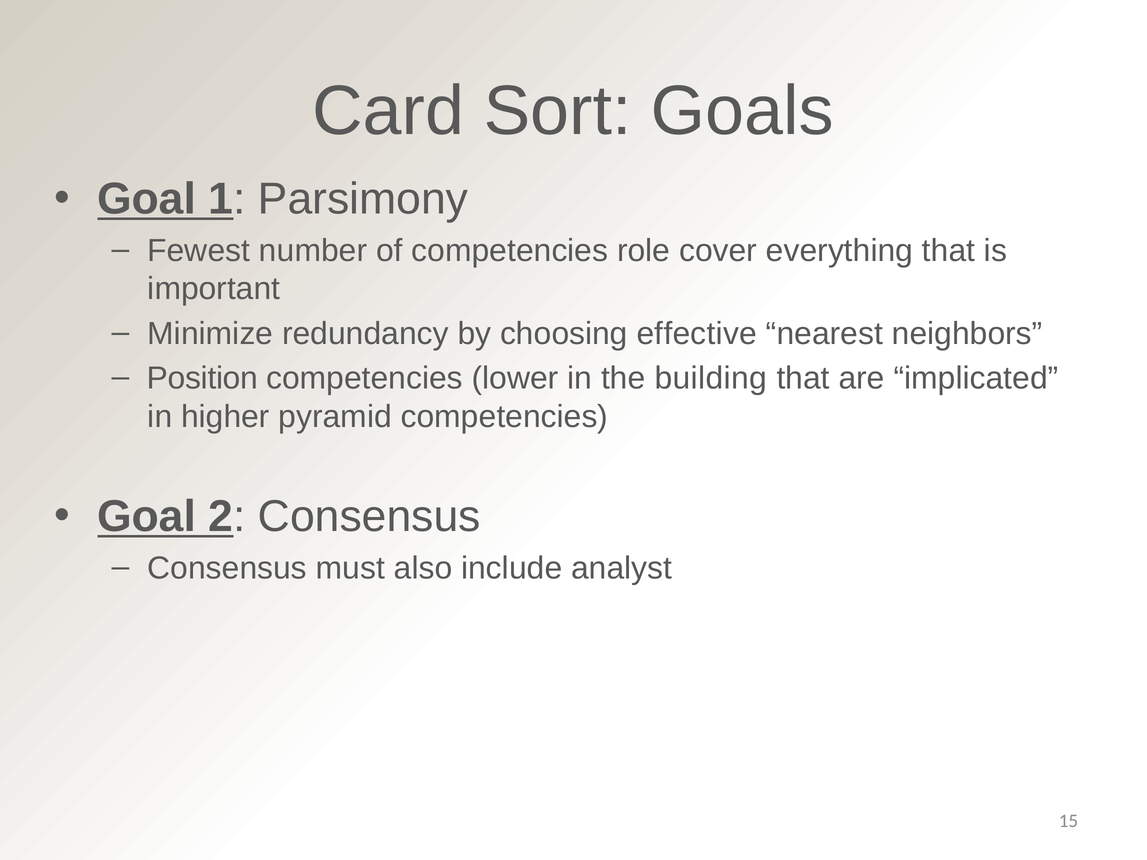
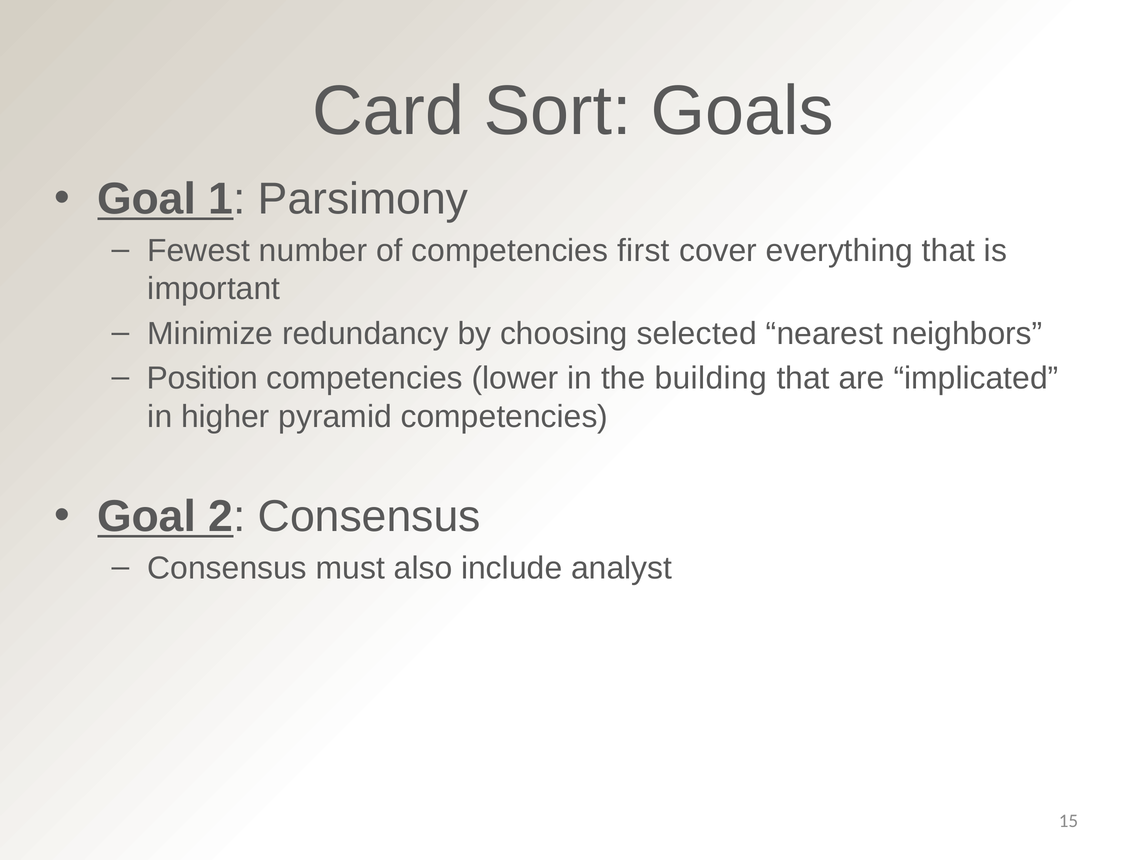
role: role -> first (643, 251)
effective: effective -> selected (697, 334)
